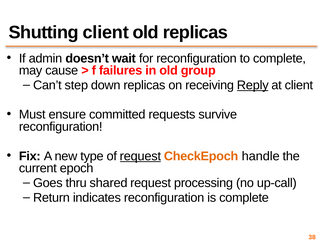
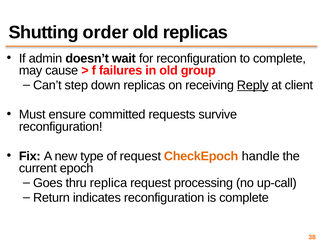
Shutting client: client -> order (106, 32)
request underline: present -> none (140, 156)
shared: shared -> replica (108, 183)
